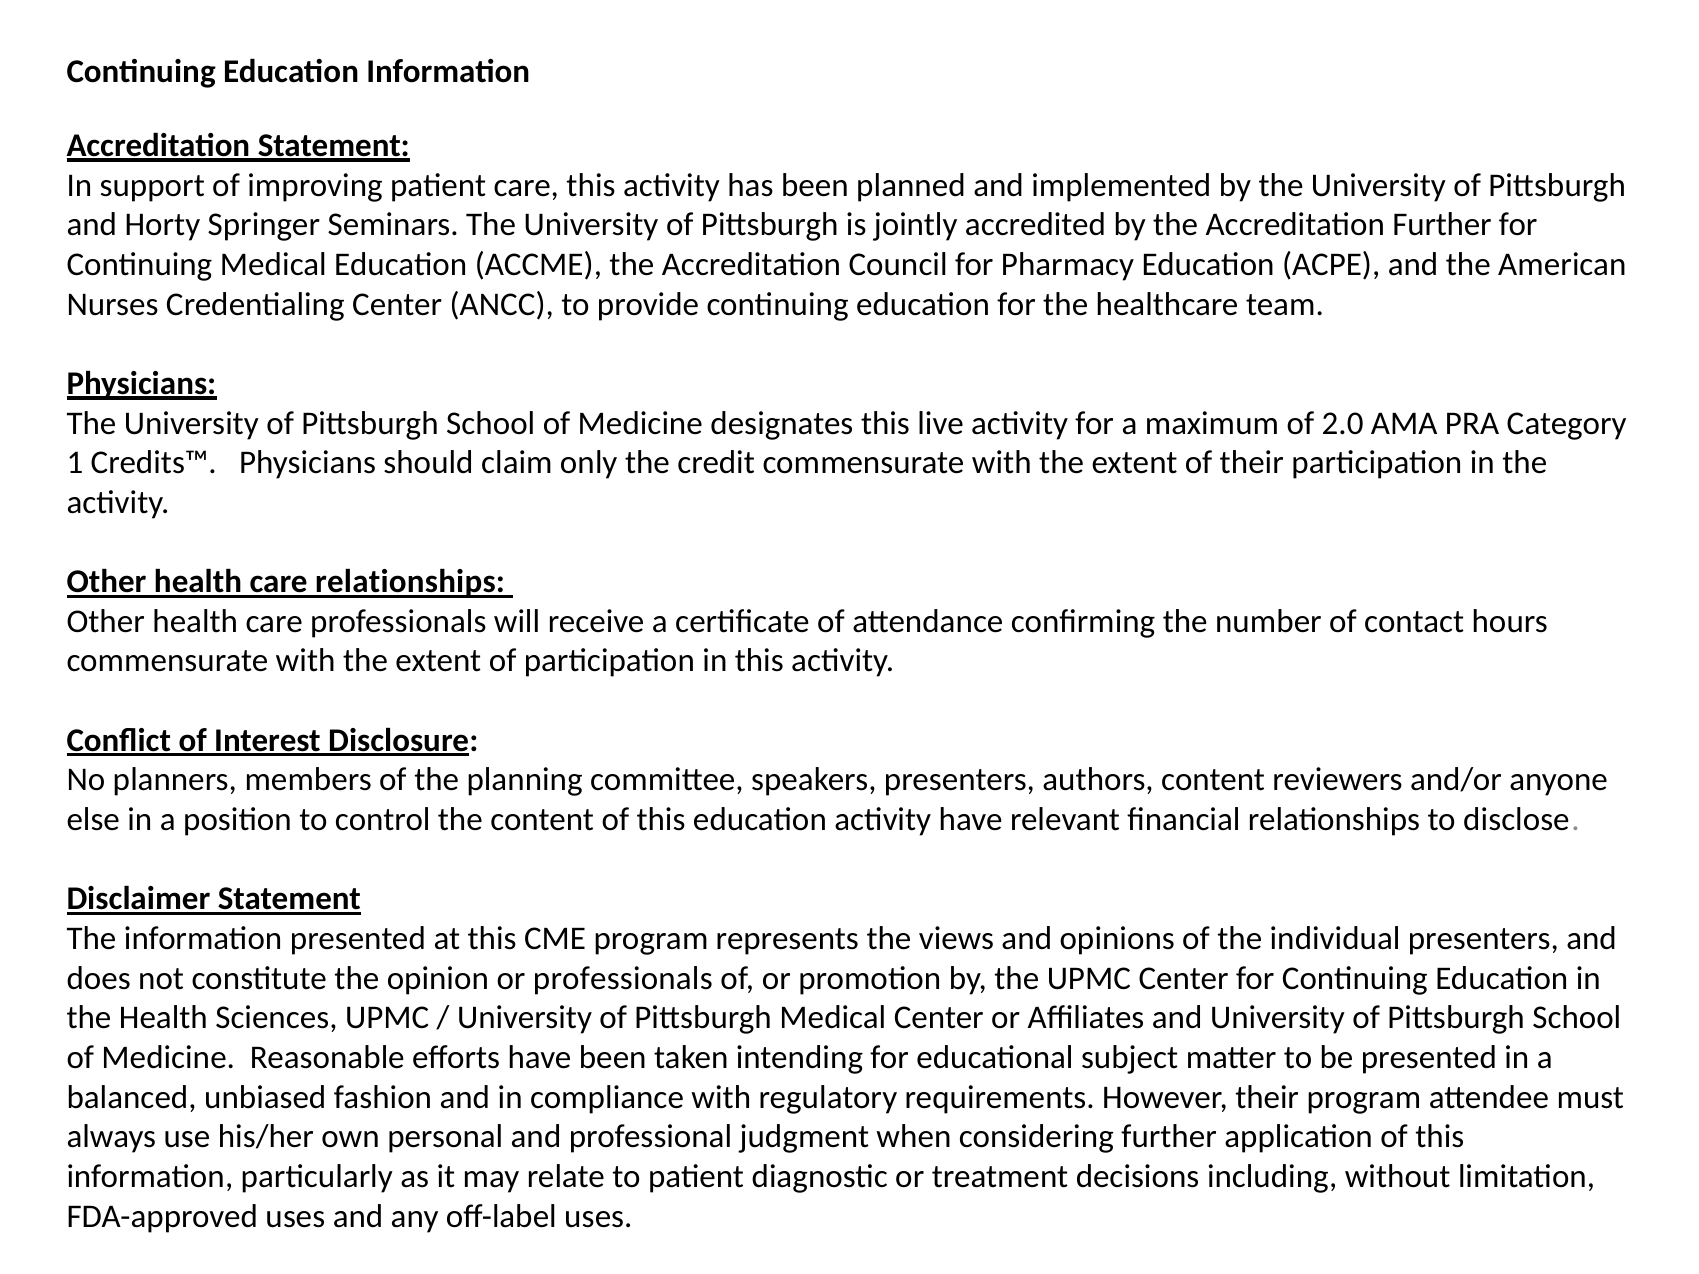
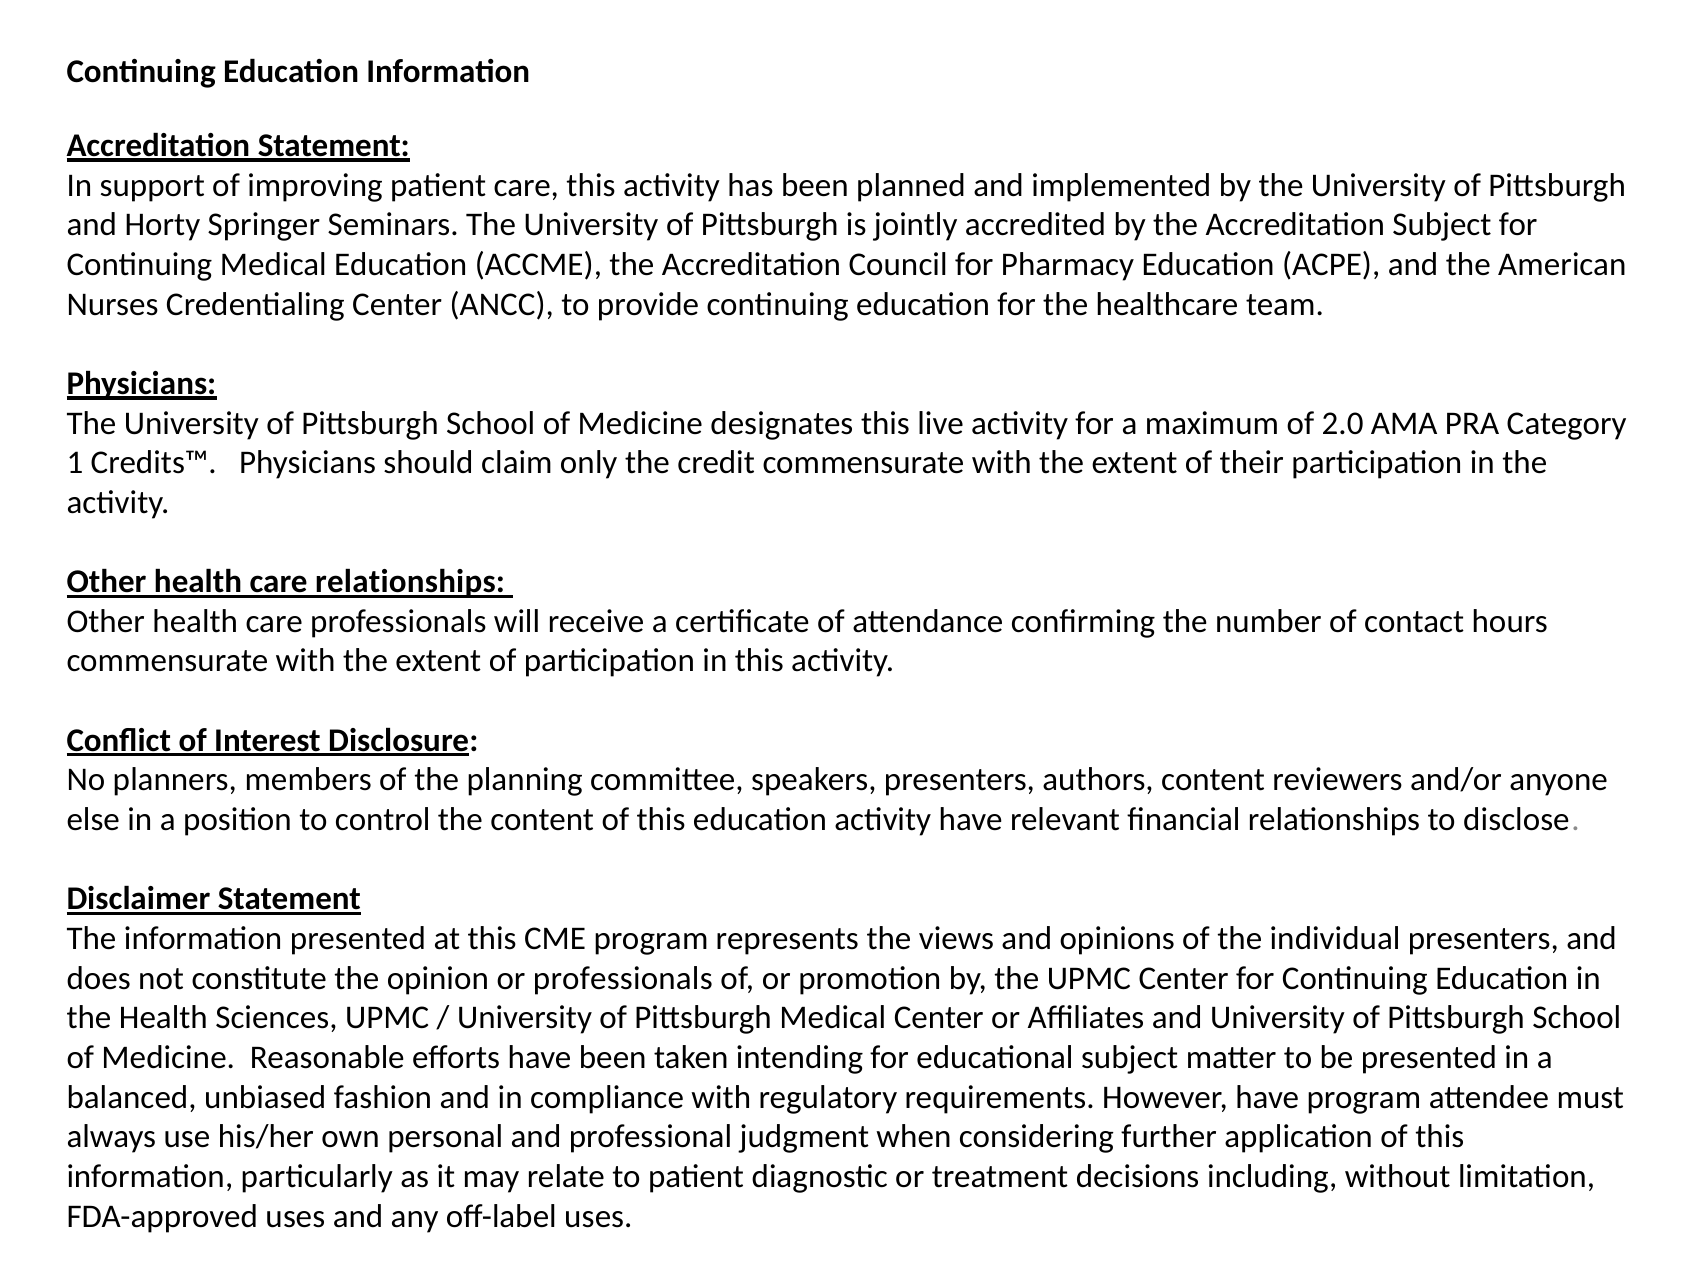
Accreditation Further: Further -> Subject (1442, 225)
However their: their -> have (1267, 1098)
